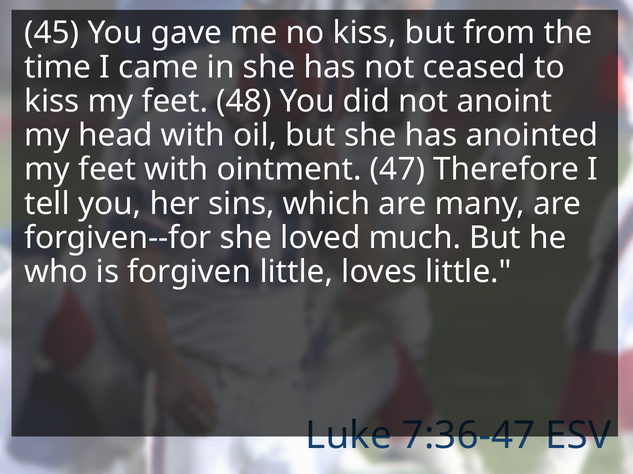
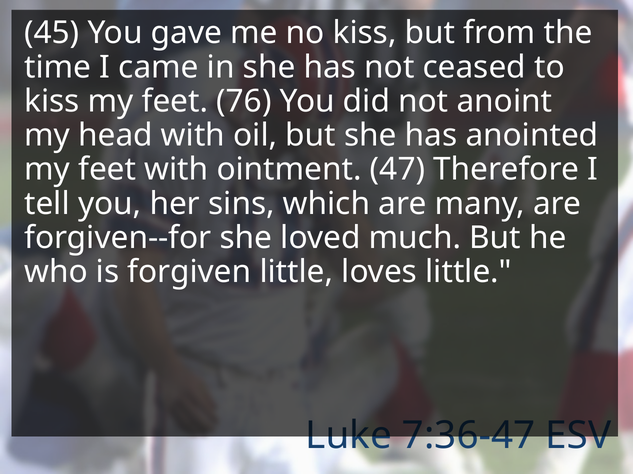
48: 48 -> 76 (244, 101)
